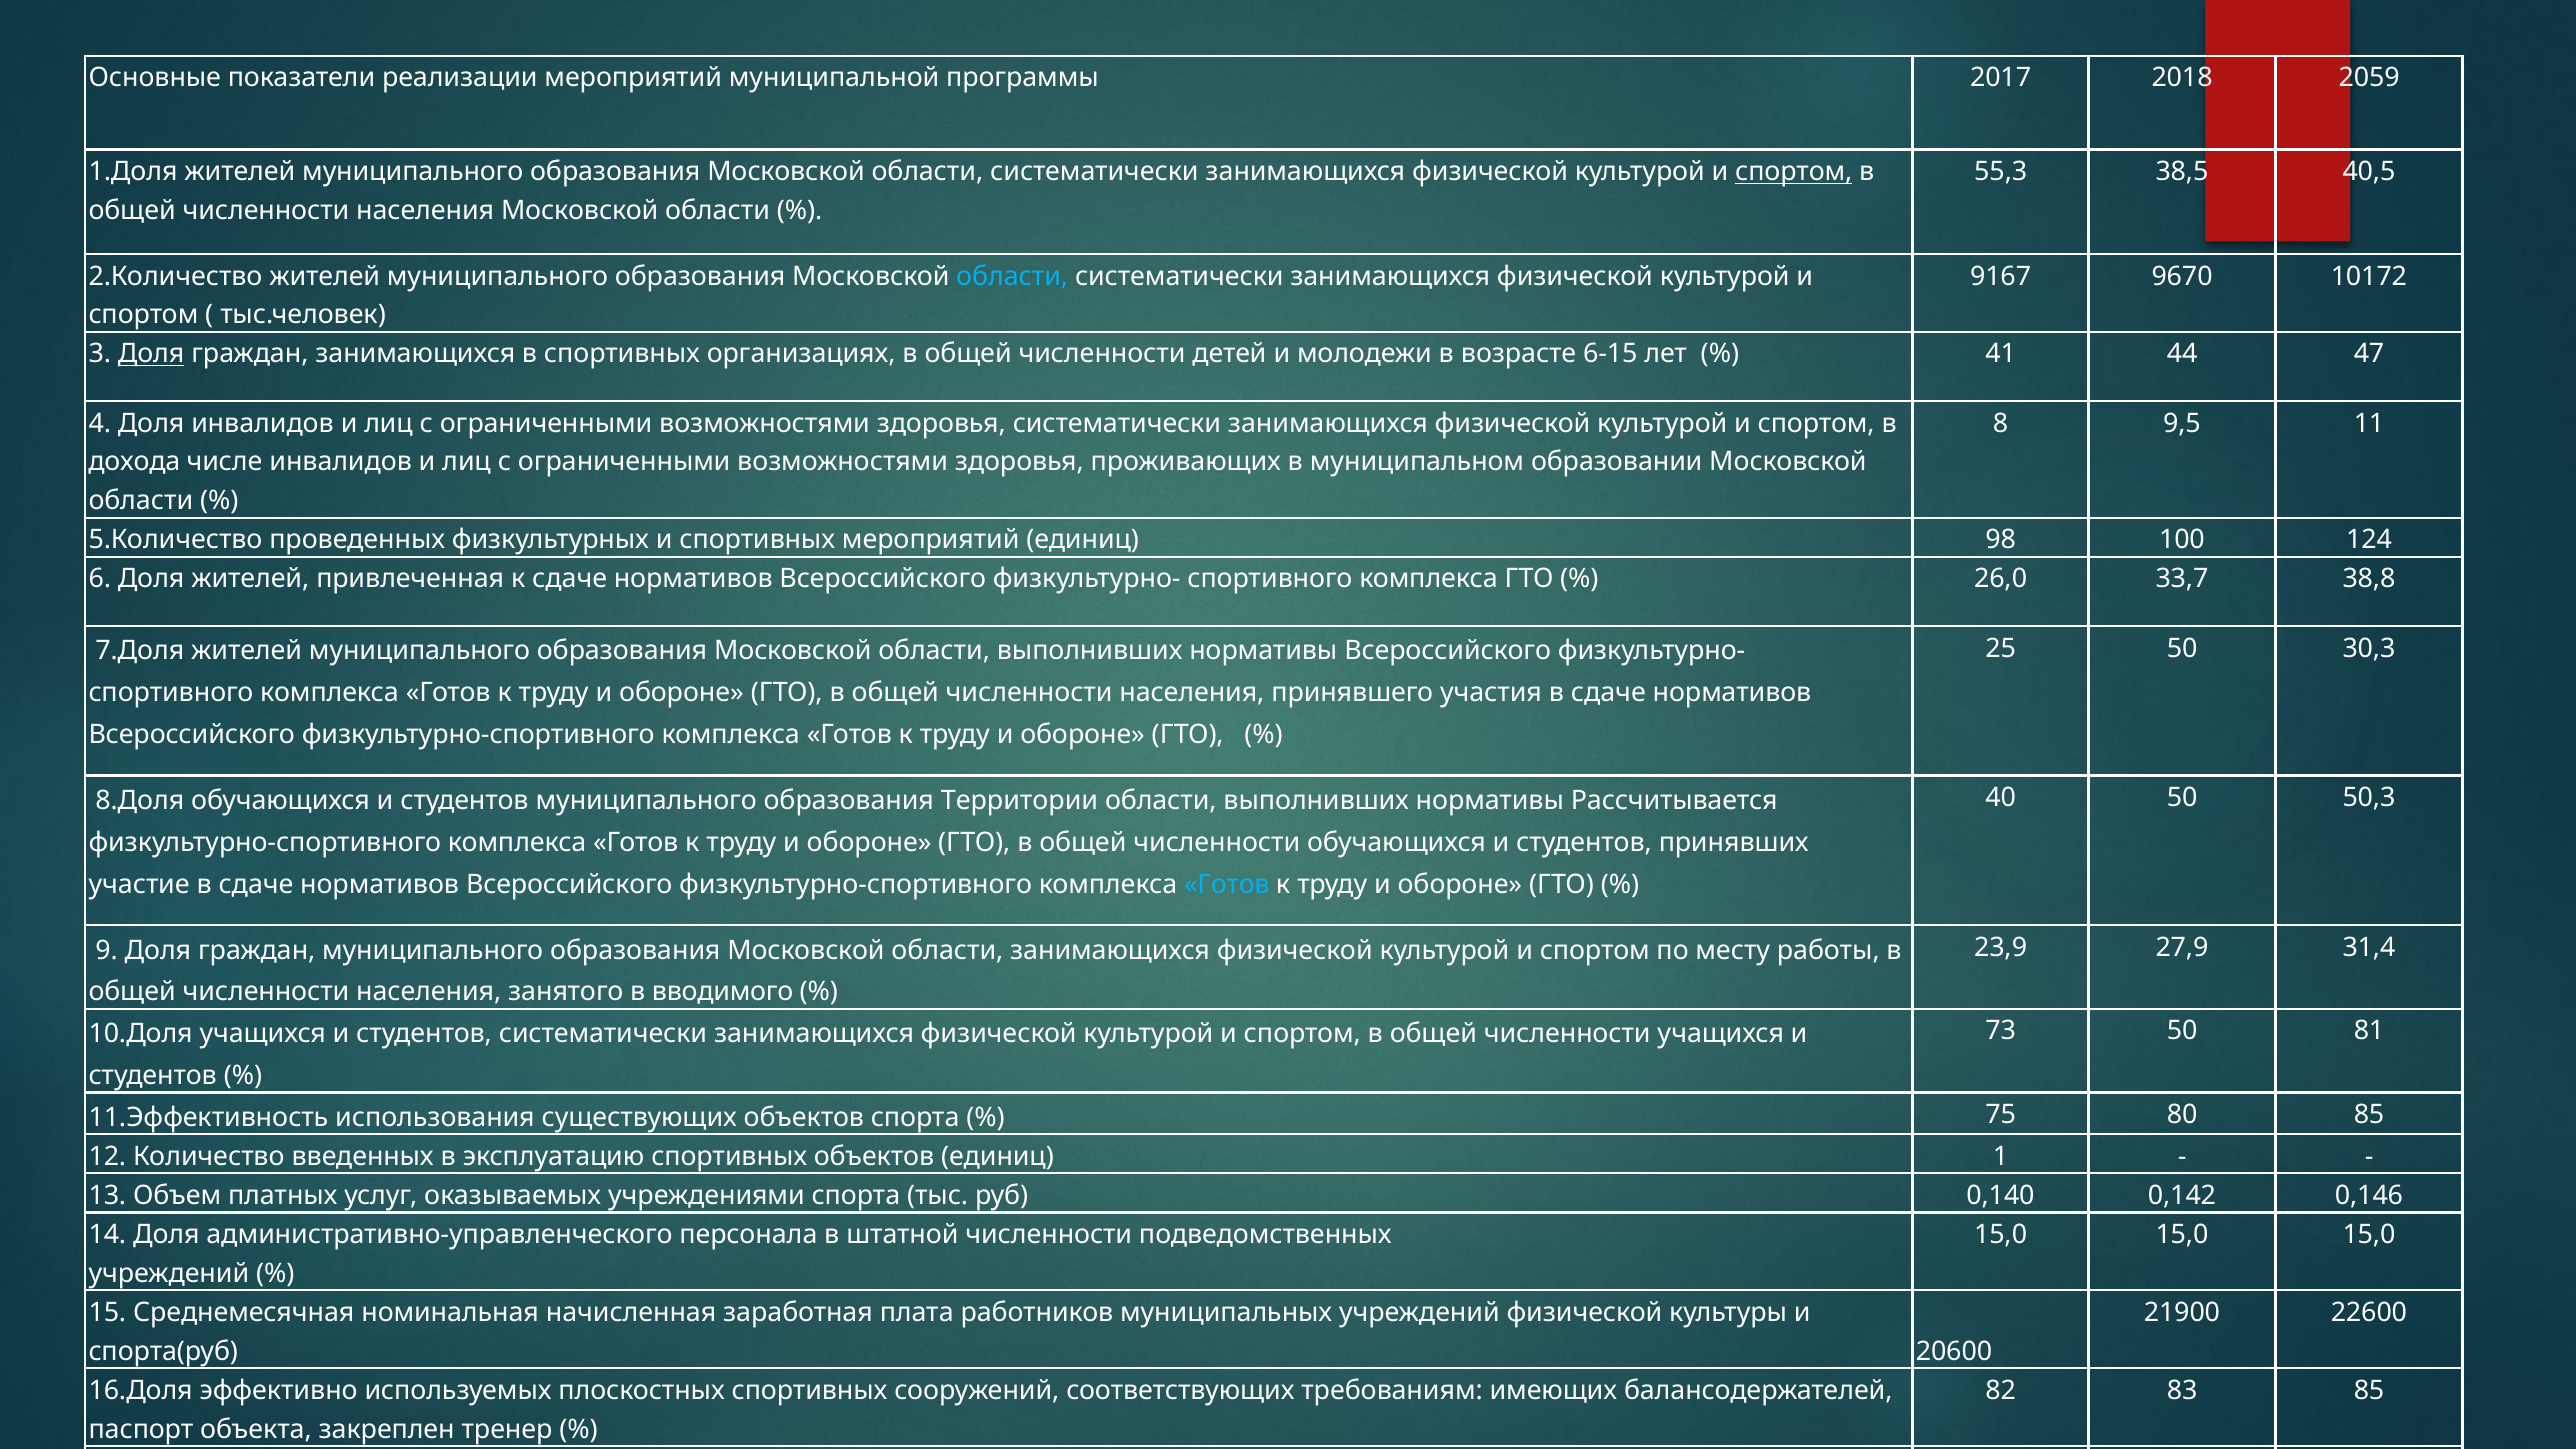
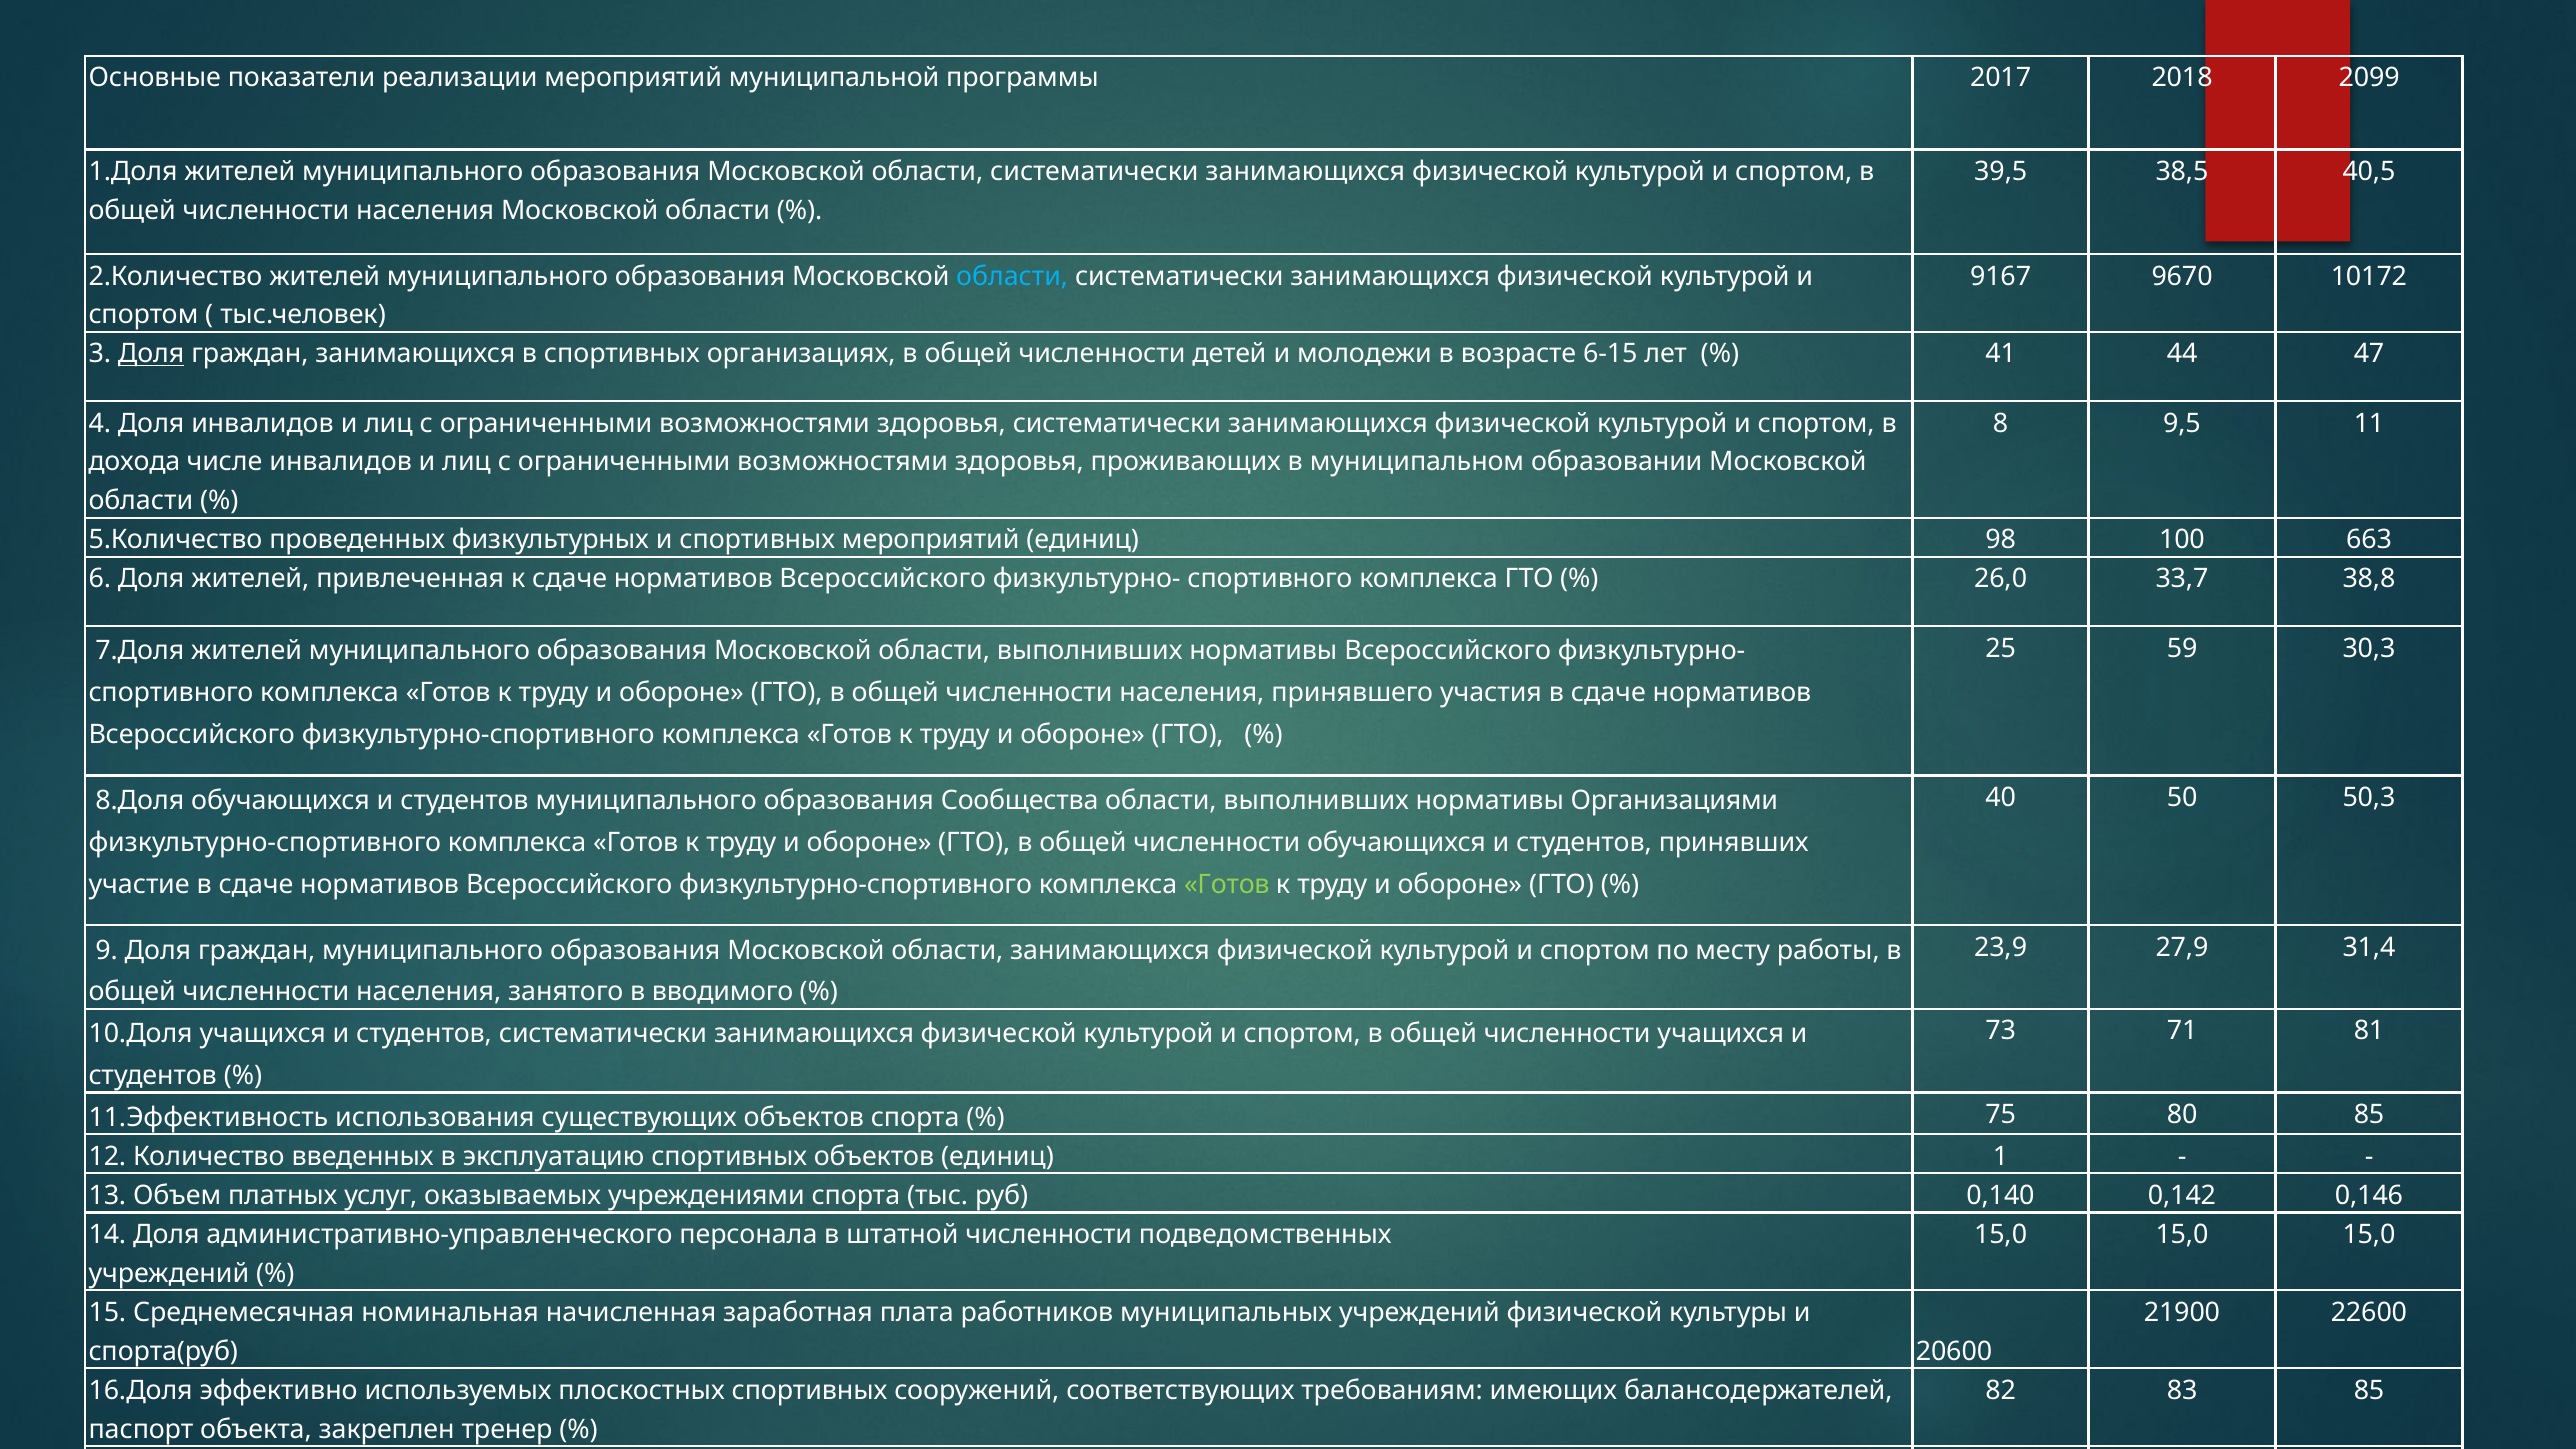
2059: 2059 -> 2099 (2369, 78)
спортом underline: present -> none (1794, 172)
55,3: 55,3 -> 39,5 (2001, 172)
124: 124 -> 663 (2369, 540)
25 50: 50 -> 59 (2182, 648)
Территории: Территории -> Сообщества (1020, 801)
Рассчитывается: Рассчитывается -> Организациями (1674, 801)
Готов colour: light blue -> light green (1227, 884)
73 50: 50 -> 71 (2182, 1031)
